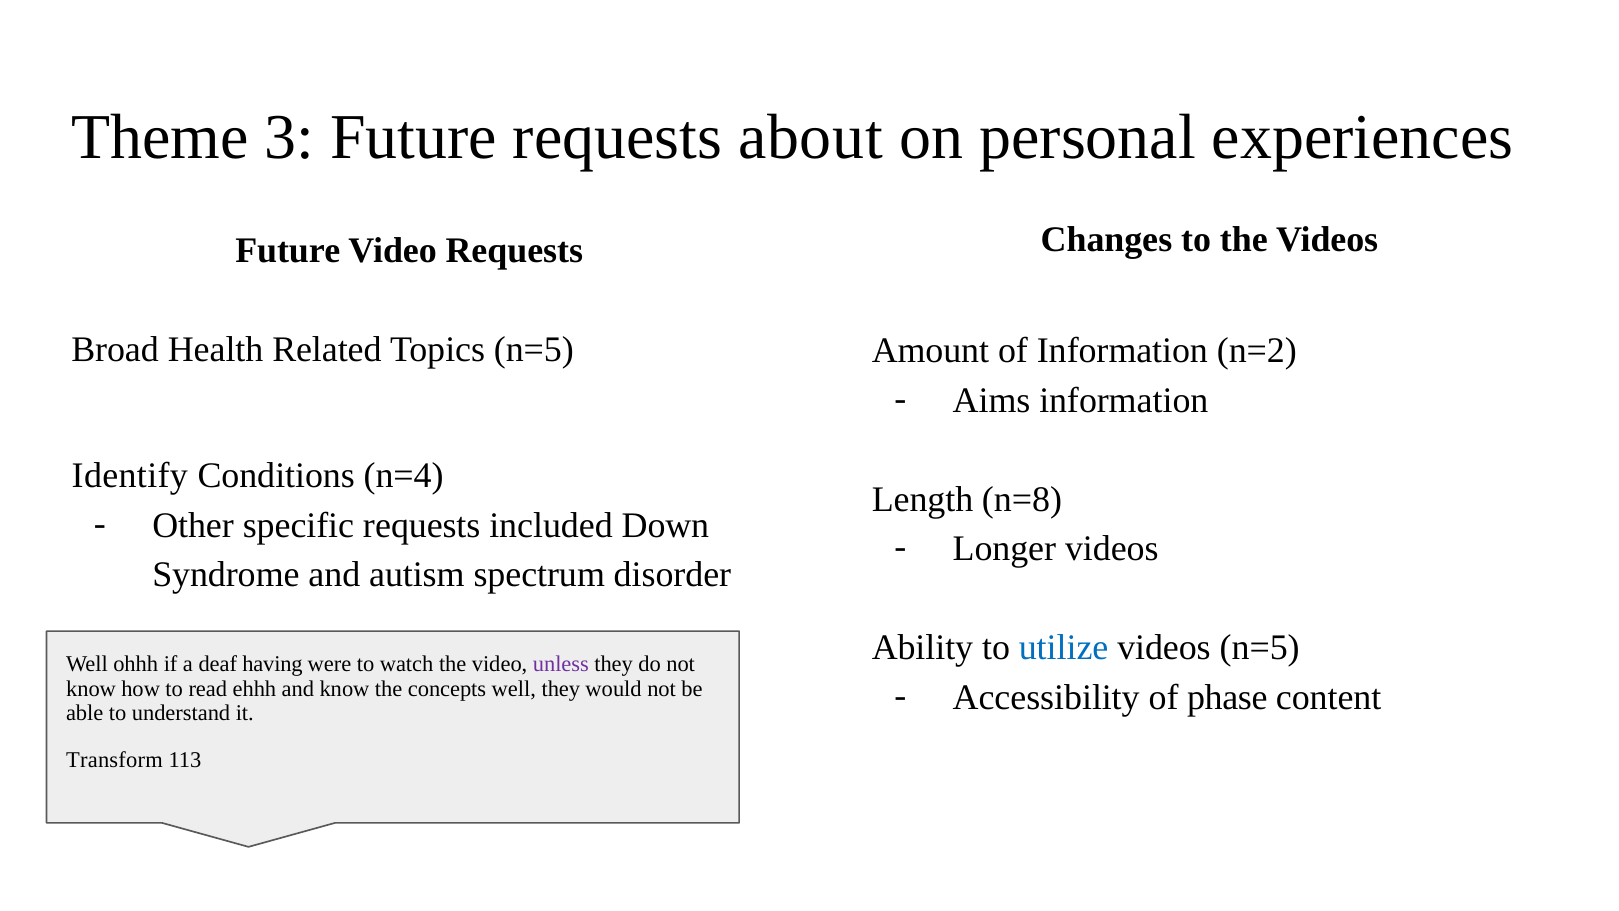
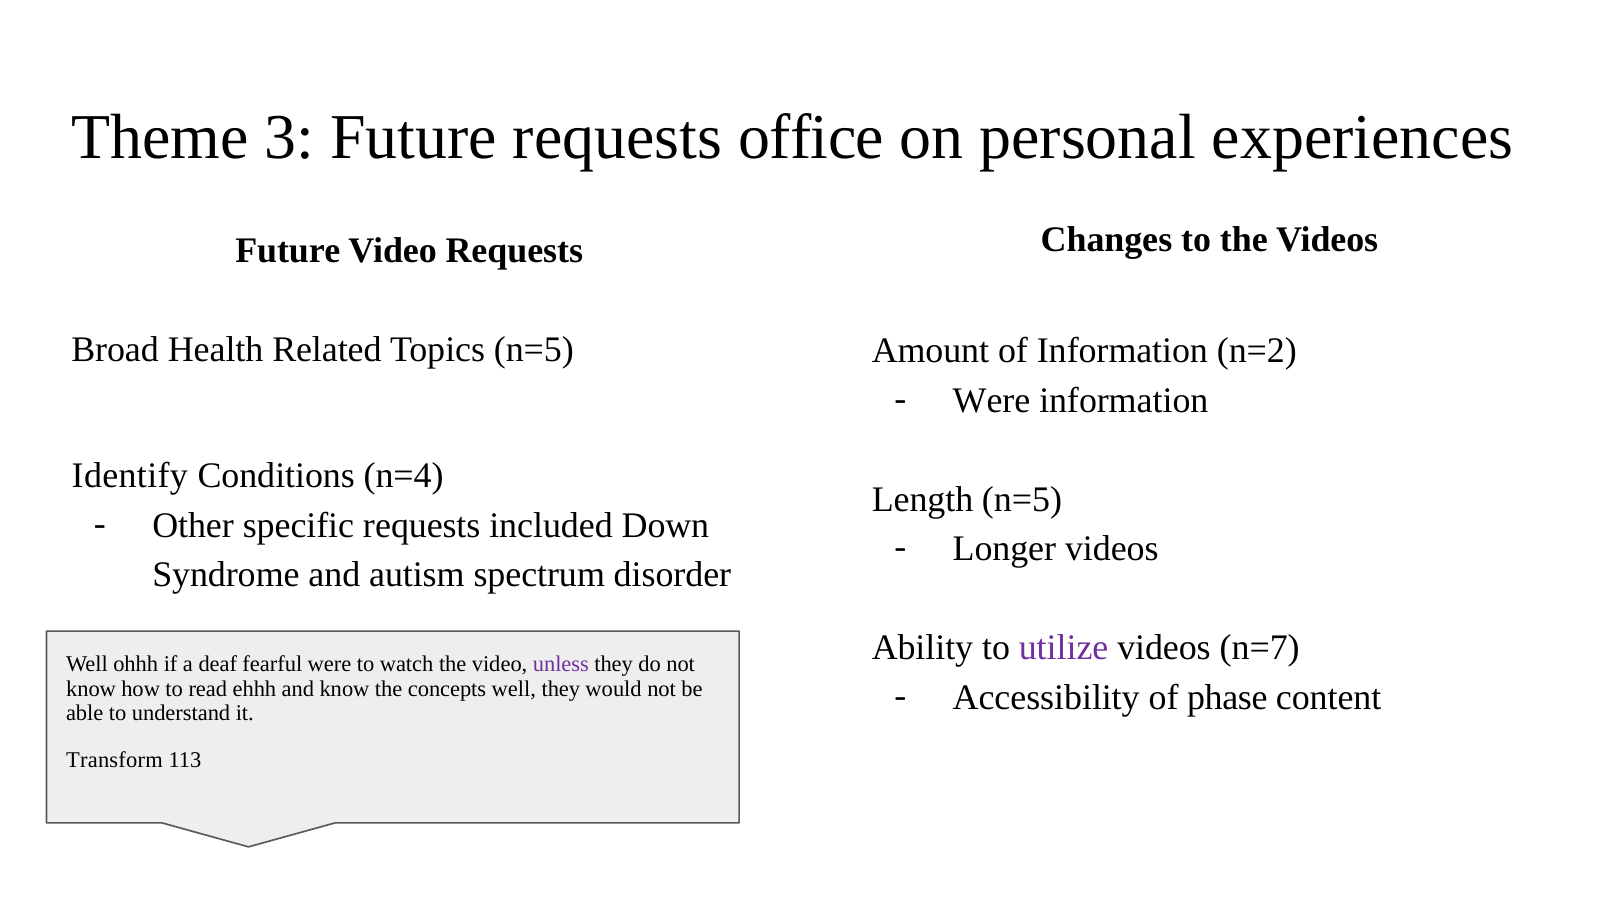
about: about -> office (811, 138)
Aims: Aims -> Were (992, 400)
Length n=8: n=8 -> n=5 (1022, 499)
utilize colour: blue -> purple (1064, 648)
videos n=5: n=5 -> n=7 (1260, 648)
having: having -> fearful (272, 664)
